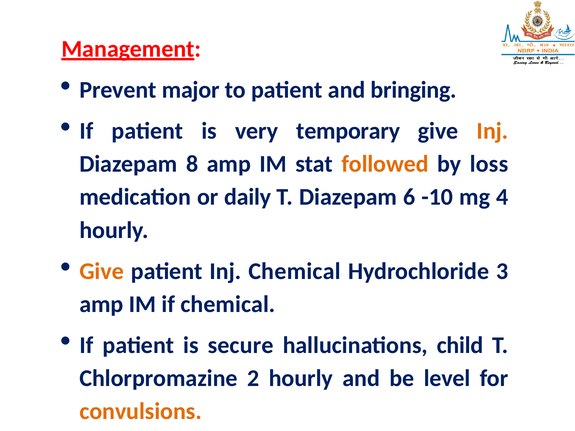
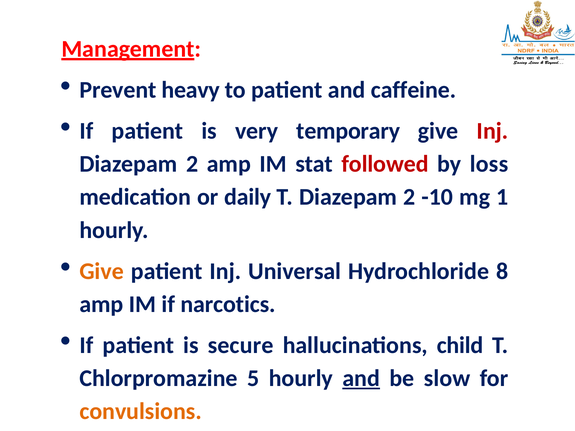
major: major -> heavy (191, 90)
bringing: bringing -> caffeine (414, 90)
Inj colour: orange -> red (492, 131)
8: 8 -> 2 (192, 164)
followed colour: orange -> red (385, 164)
T Diazepam 6: 6 -> 2 (409, 197)
4: 4 -> 1 (502, 197)
Inj Chemical: Chemical -> Universal (295, 271)
3: 3 -> 8 (502, 271)
if chemical: chemical -> narcotics (228, 304)
2: 2 -> 5 (253, 378)
and underline: none -> present (361, 378)
level: level -> slow (447, 378)
